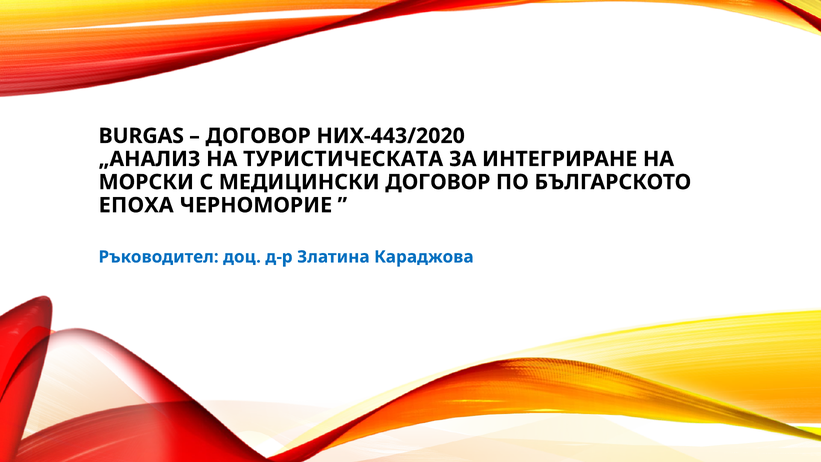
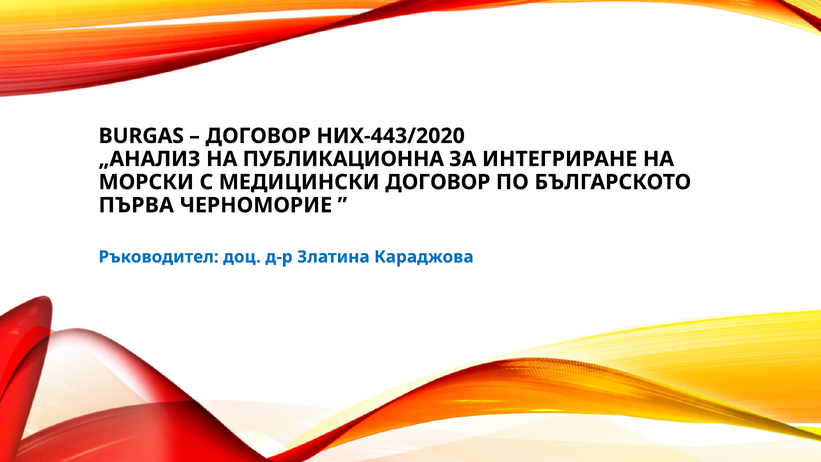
ТУРИСТИЧЕСКАТА: ТУРИСТИЧЕСКАТА -> ПУБЛИКАЦИОННА (343, 159)
ЕПОХА: ЕПОХА -> ПЪРВА (136, 205)
